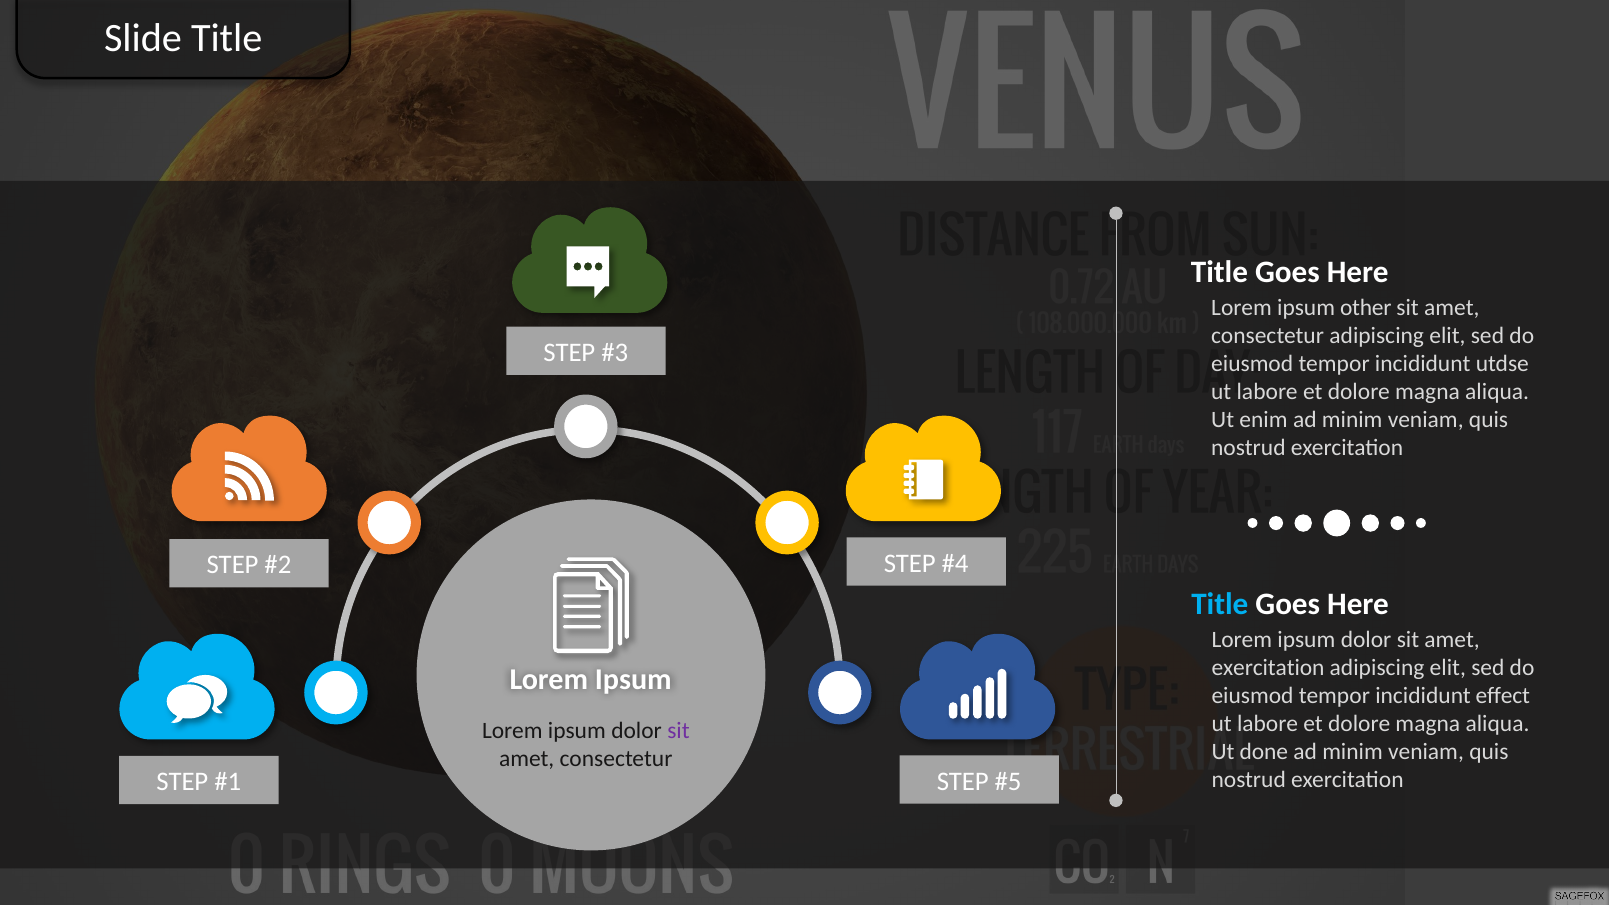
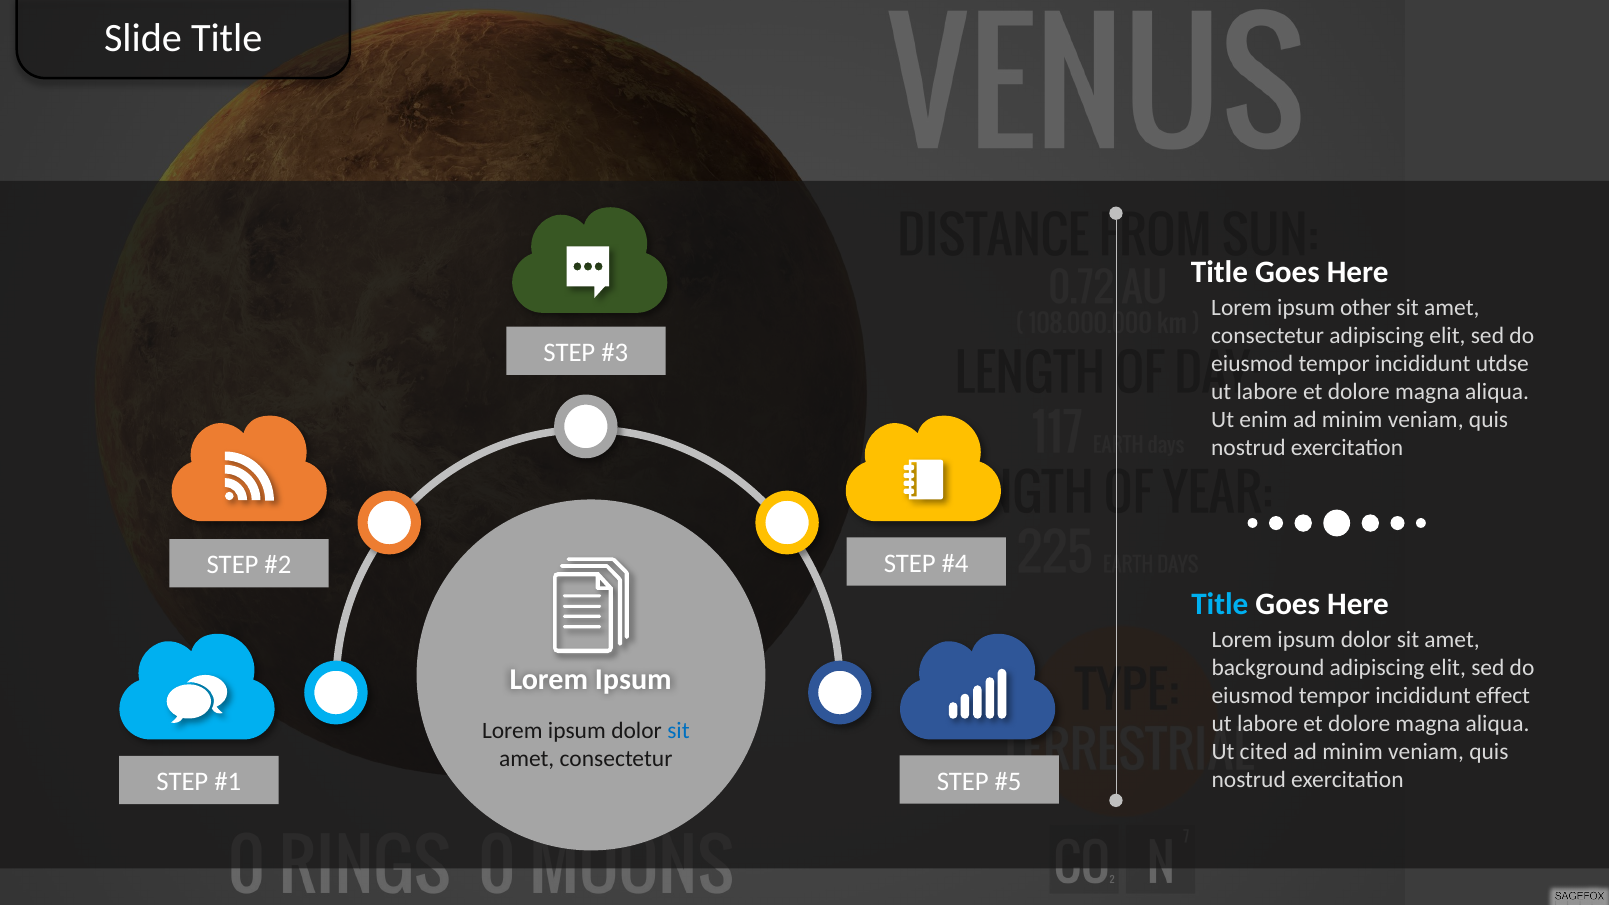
exercitation: exercitation -> background (1268, 668)
sit colour: purple -> blue (678, 731)
done: done -> cited (1264, 752)
